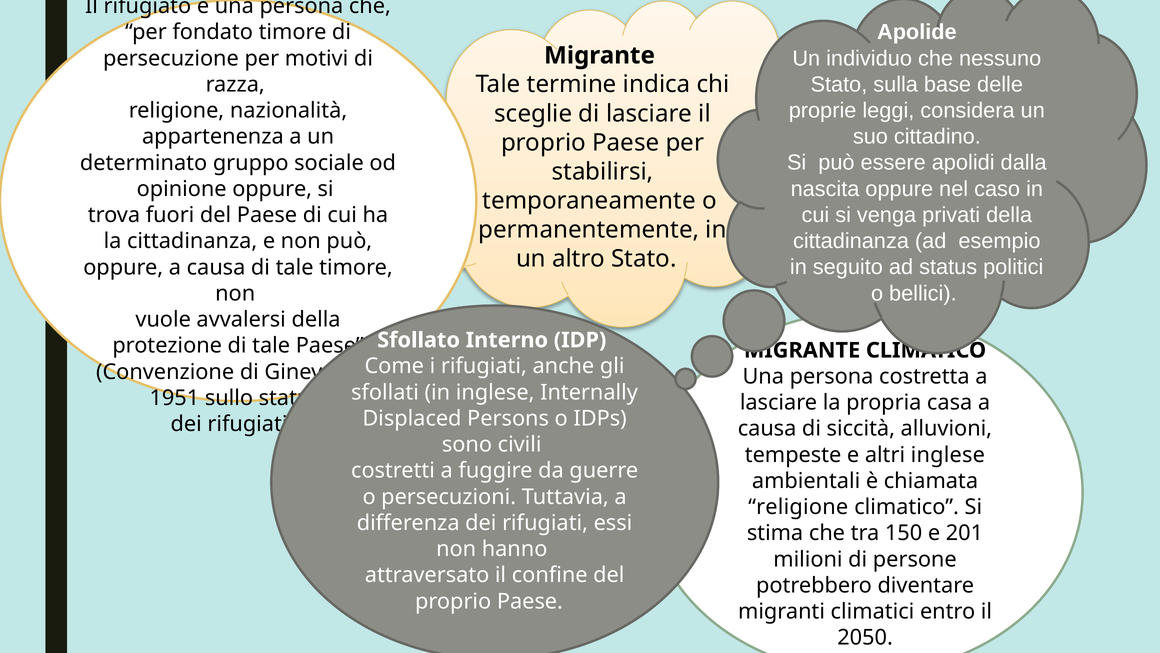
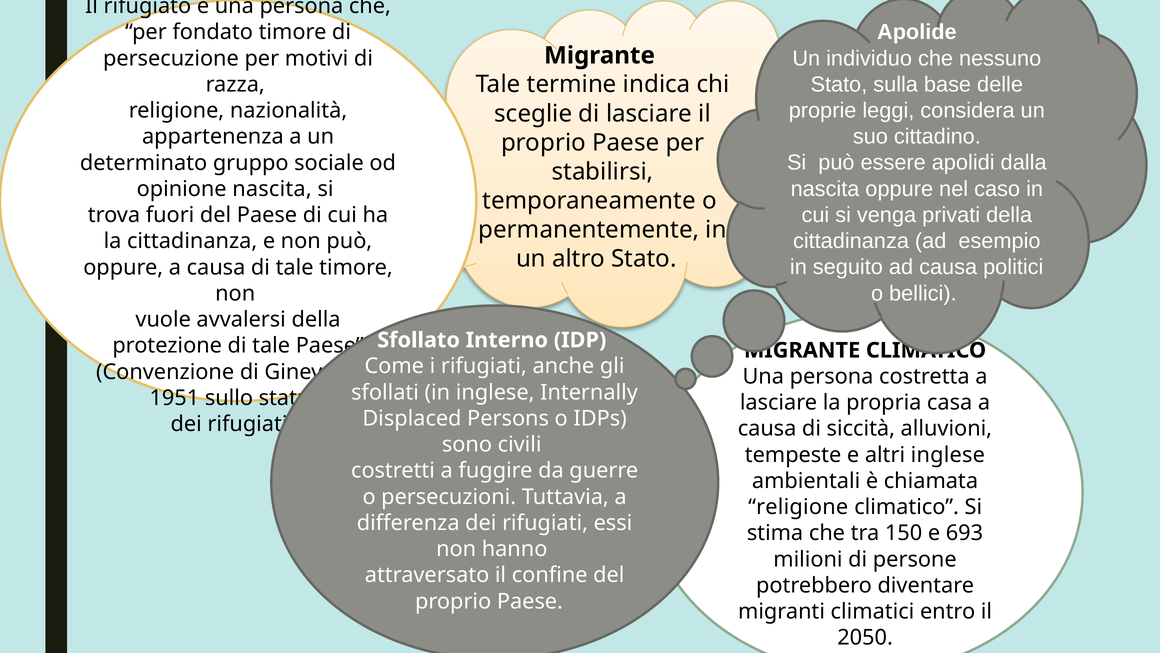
opinione oppure: oppure -> nascita (272, 189)
ad status: status -> causa (948, 267)
201: 201 -> 693 (964, 533)
